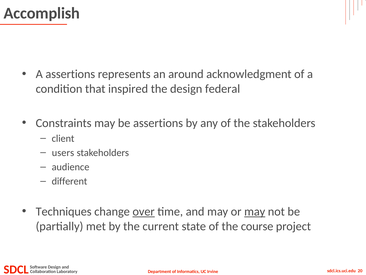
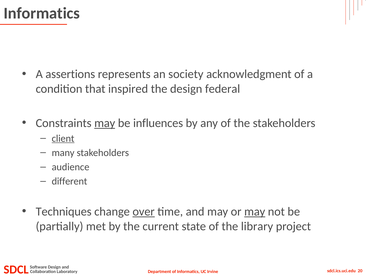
Accomplish: Accomplish -> Informatics (42, 13)
around: around -> society (186, 74)
may underline: none -> present (105, 123)
be assertions: assertions -> influences (158, 123)
client underline: none -> present (63, 138)
users: users -> many (63, 152)
course: course -> library (257, 226)
